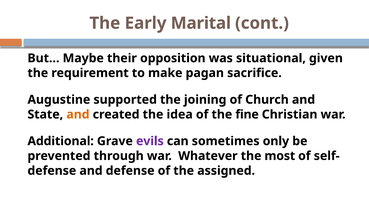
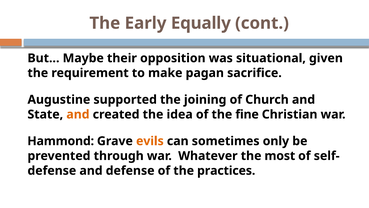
Marital: Marital -> Equally (201, 23)
Additional: Additional -> Hammond (61, 141)
evils colour: purple -> orange (150, 141)
assigned: assigned -> practices (226, 170)
